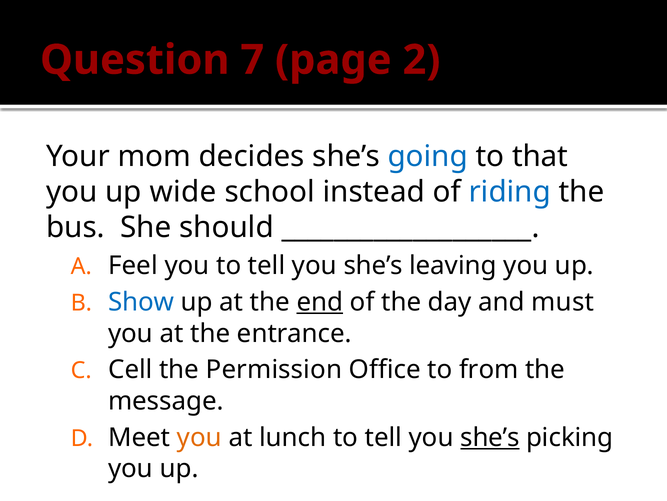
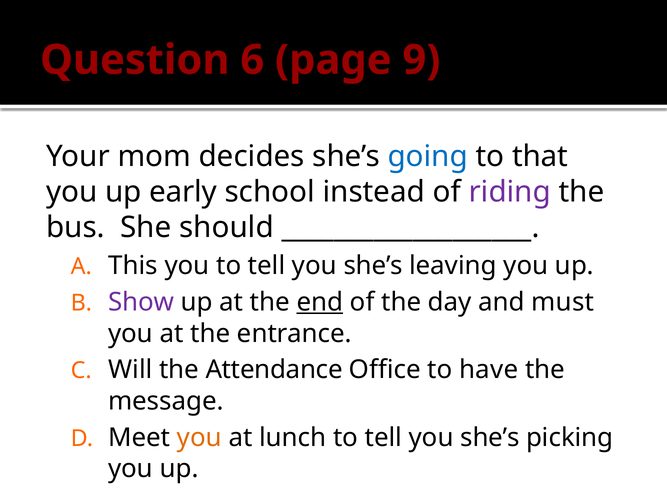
7: 7 -> 6 (252, 60)
2: 2 -> 9 (421, 60)
wide: wide -> early (183, 192)
riding colour: blue -> purple (510, 192)
Feel: Feel -> This (133, 265)
Show colour: blue -> purple (141, 302)
Cell: Cell -> Will (130, 369)
Permission: Permission -> Attendance (274, 369)
from: from -> have (489, 369)
she’s underline: present -> none (490, 437)
